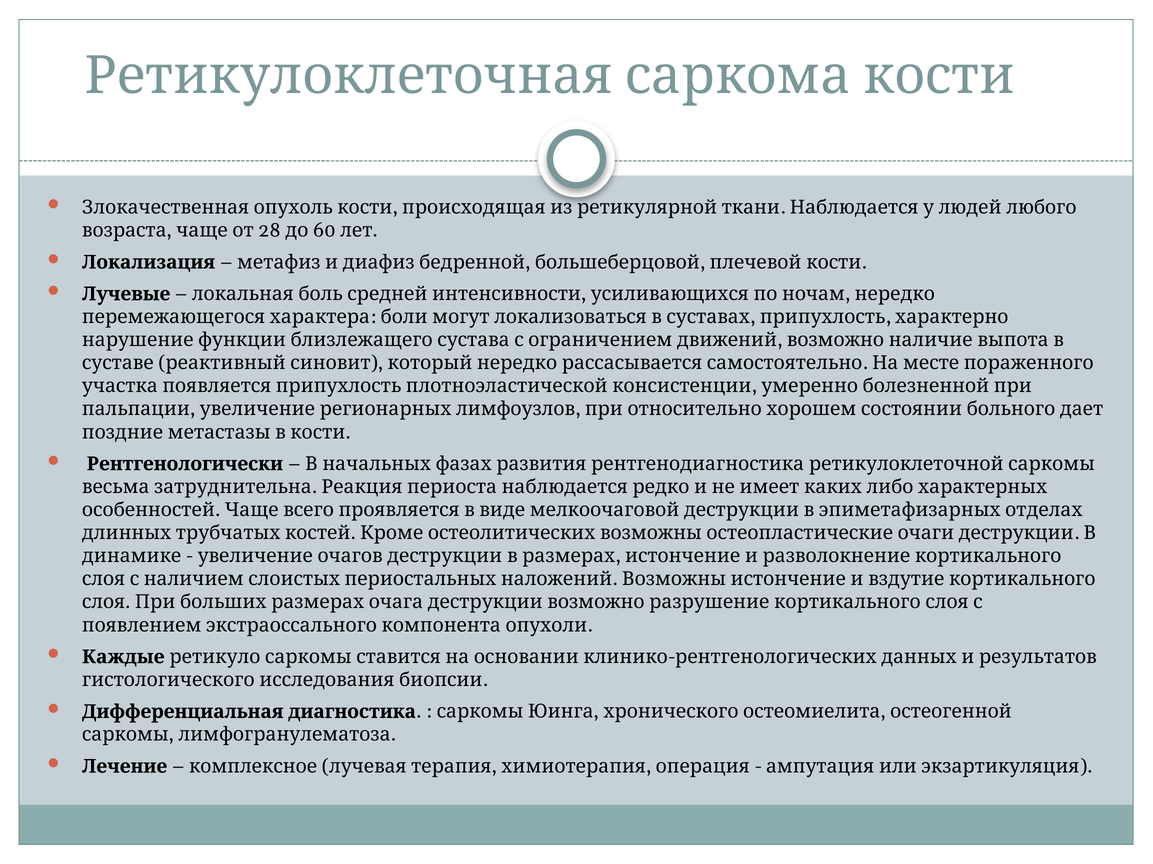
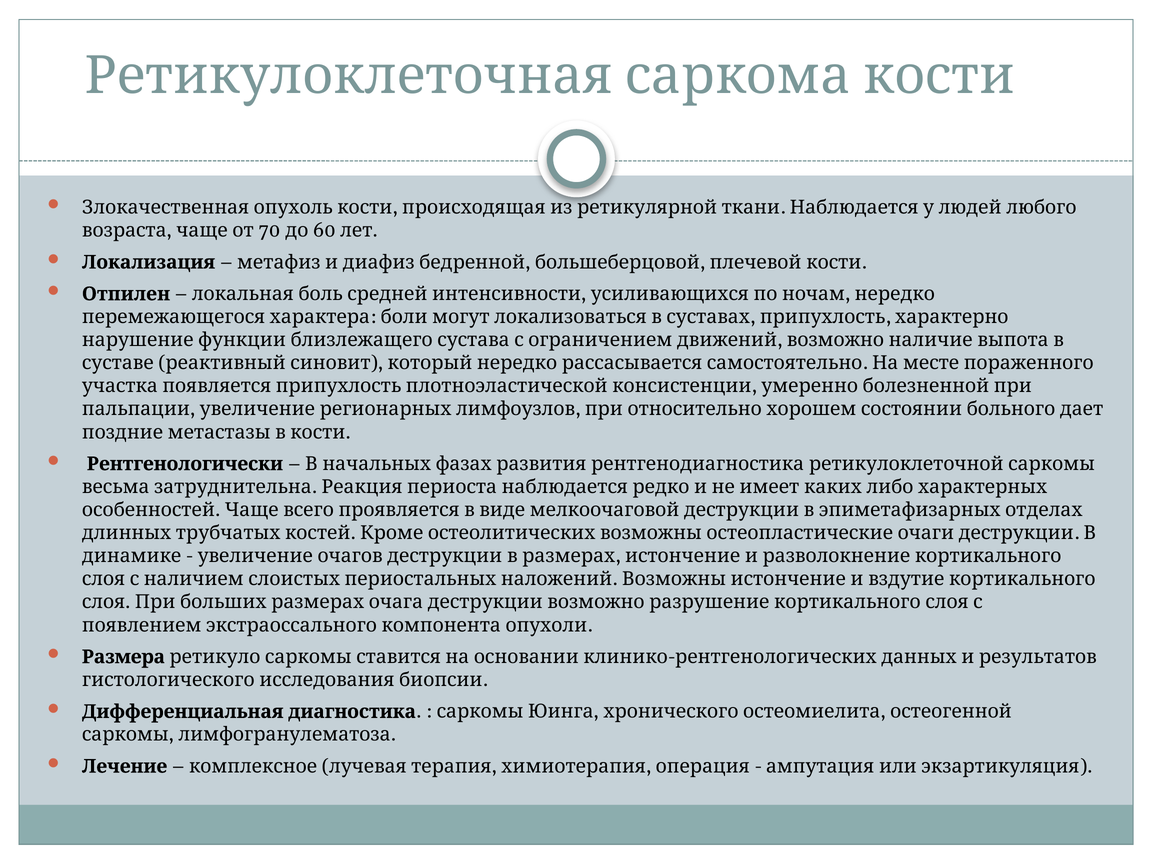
28: 28 -> 70 (270, 231)
Лучевые: Лучевые -> Отпилен (126, 294)
Каждые: Каждые -> Размера (123, 657)
